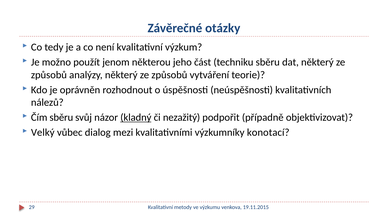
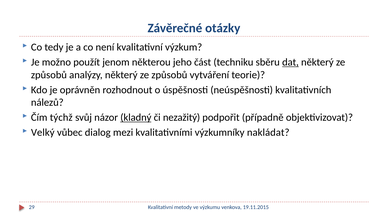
dat underline: none -> present (290, 62)
Čím sběru: sběru -> týchž (61, 118)
konotací: konotací -> nakládat (268, 133)
